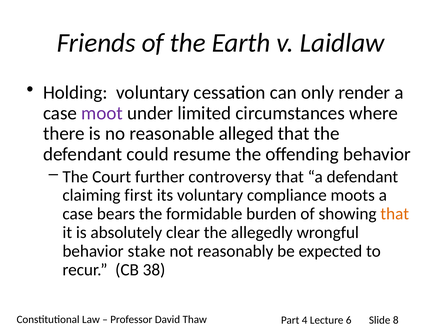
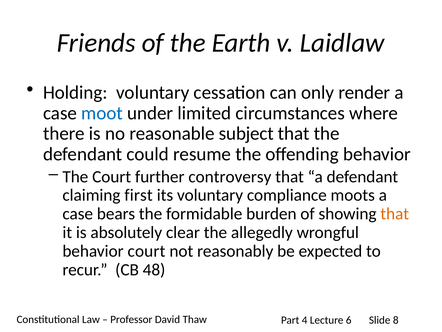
moot colour: purple -> blue (102, 113)
alleged: alleged -> subject (246, 133)
behavior stake: stake -> court (146, 251)
38: 38 -> 48 (154, 269)
